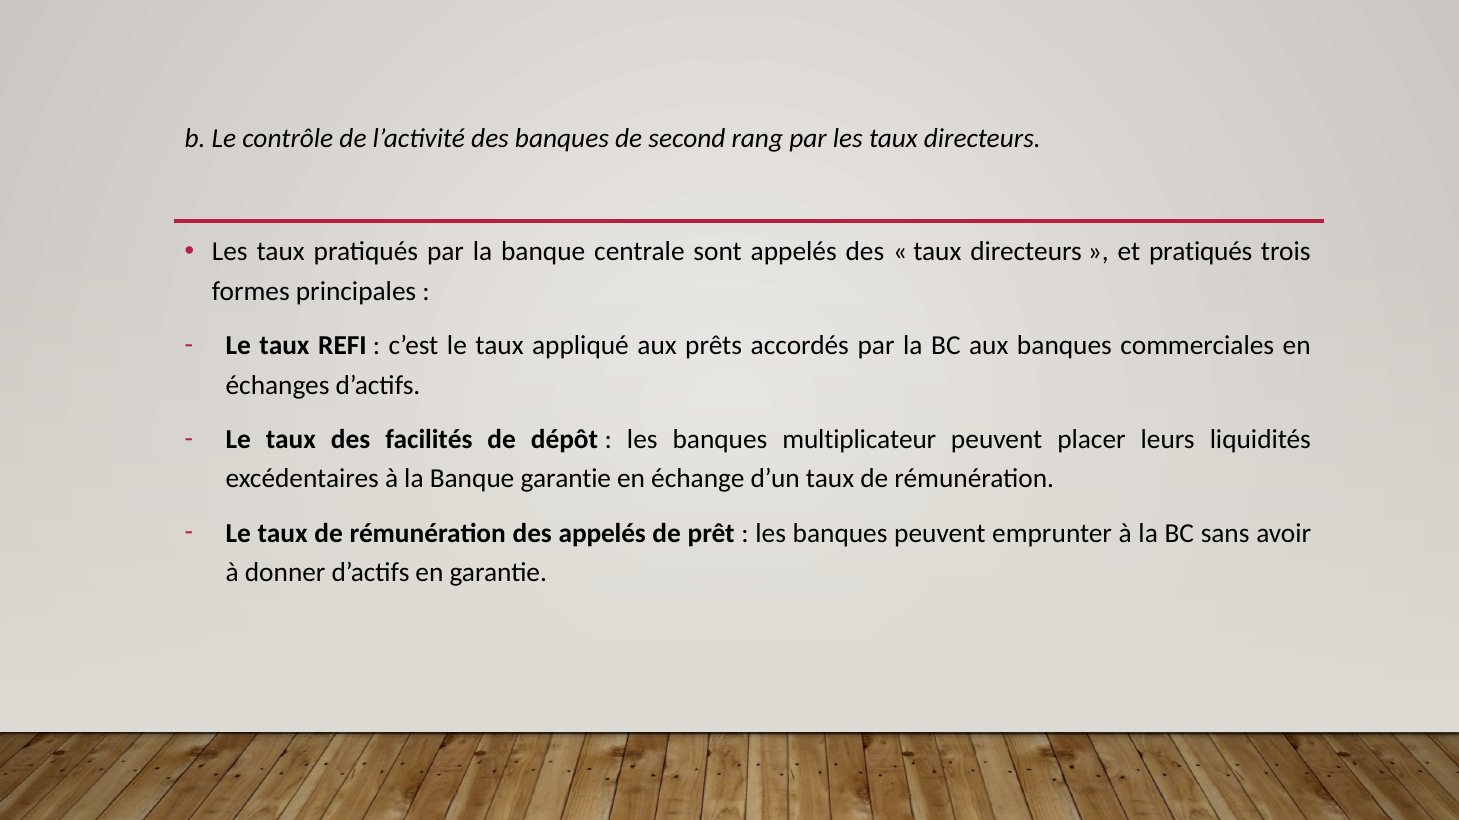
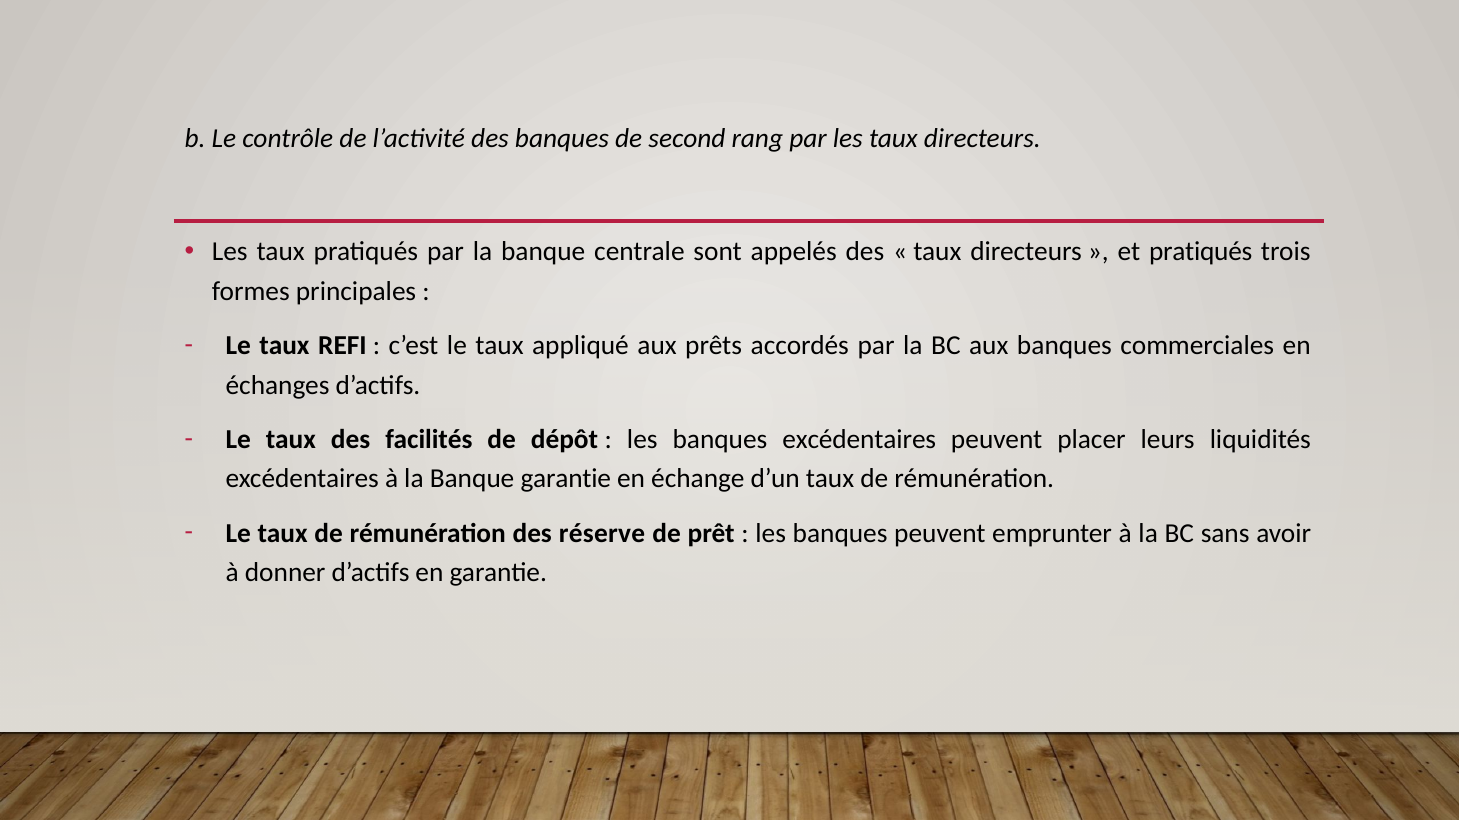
banques multiplicateur: multiplicateur -> excédentaires (859, 440)
des appelés: appelés -> réserve (602, 534)
